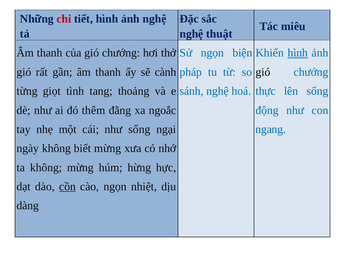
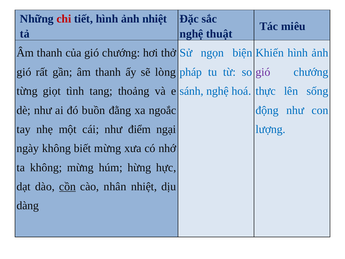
ảnh nghệ: nghệ -> nhiệt (155, 19)
hình underline: present -> none (298, 53)
cành: cành -> lòng (165, 72)
gió colour: black -> purple (263, 72)
thêm: thêm -> buồn (94, 110)
như sống: sống -> điểm (140, 129)
ngang: ngang -> lượng (271, 129)
cào ngọn: ngọn -> nhân (115, 186)
